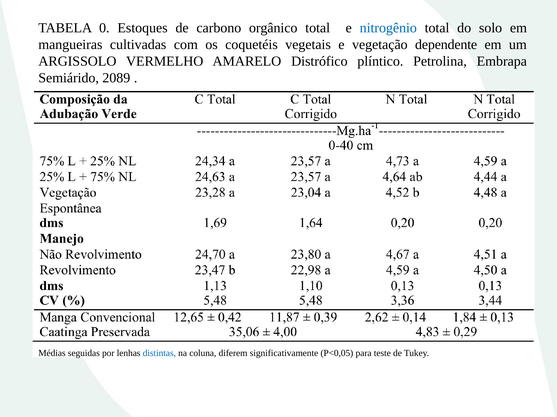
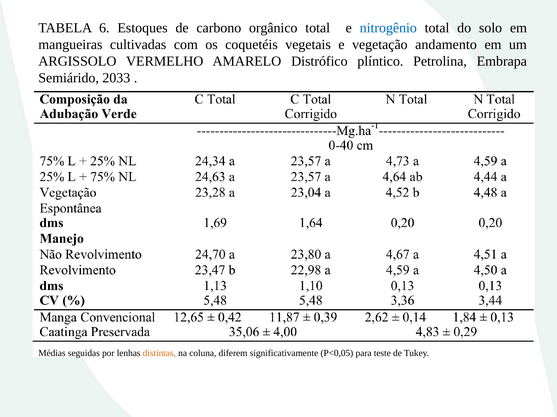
0: 0 -> 6 (104, 28)
dependente: dependente -> andamento (446, 45)
2089: 2089 -> 2033 (116, 78)
distintas colour: blue -> orange (159, 354)
